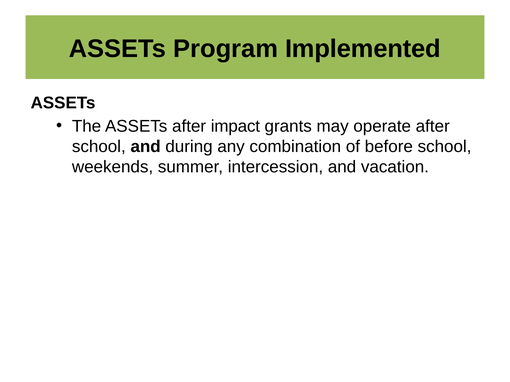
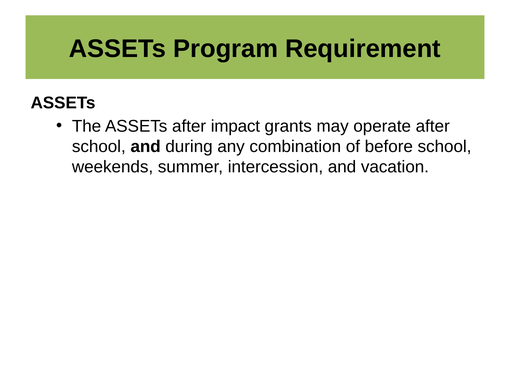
Implemented: Implemented -> Requirement (363, 49)
